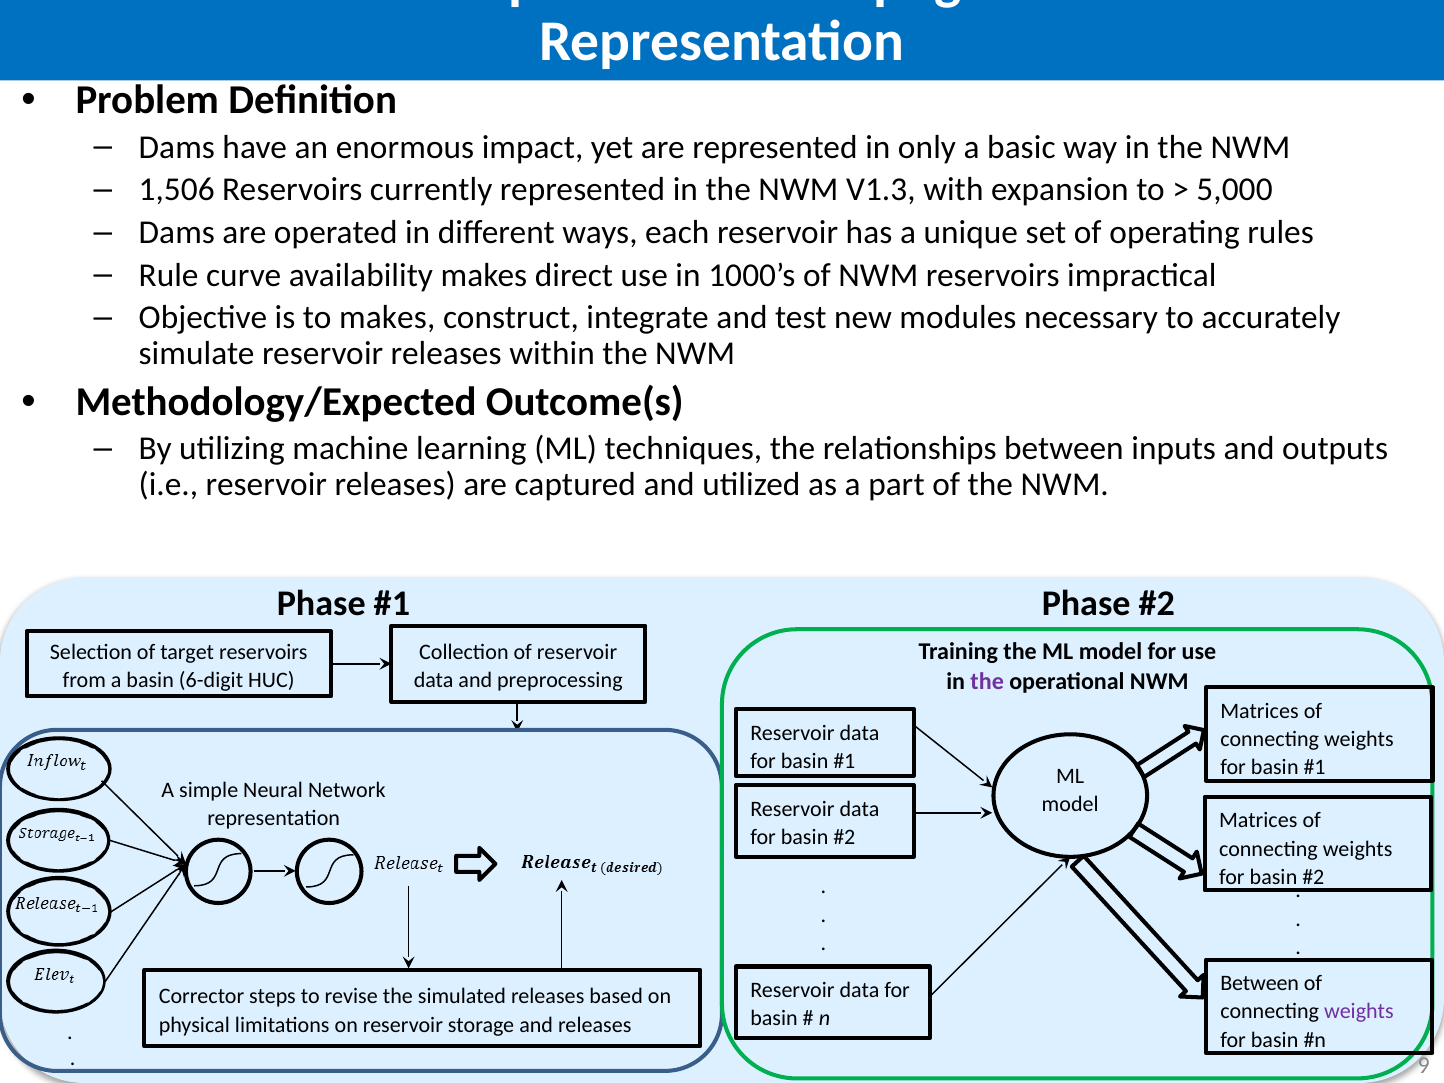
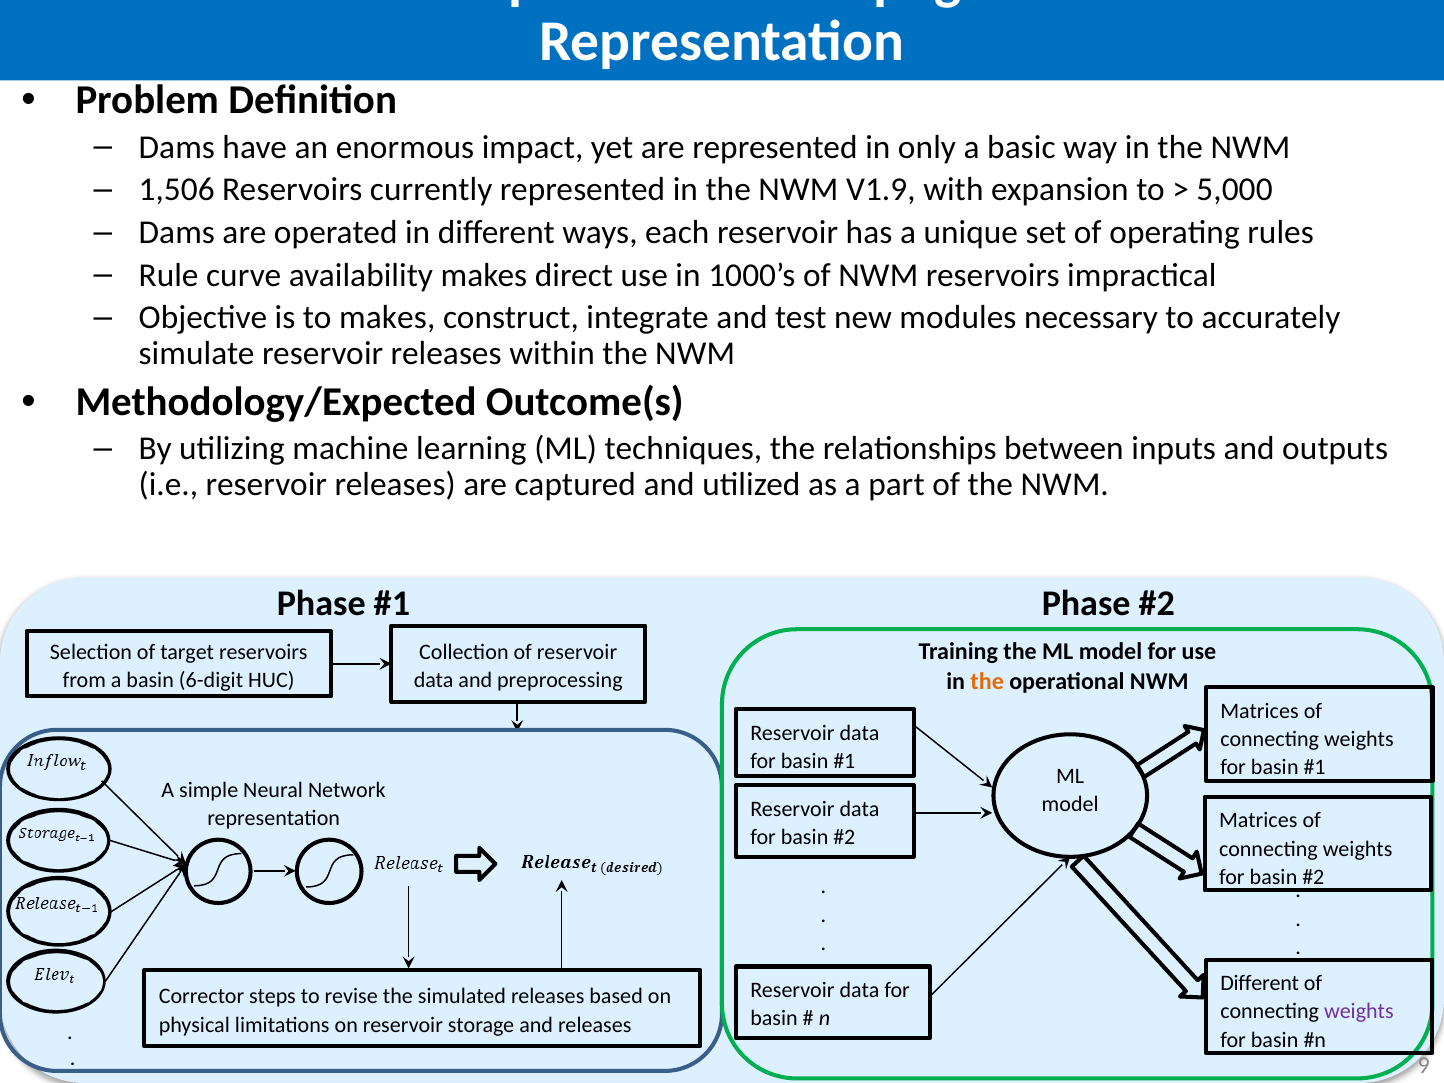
V1.3: V1.3 -> V1.9 (881, 190)
the colour: purple -> orange (987, 682)
Between: Between -> Different (1260, 983)
